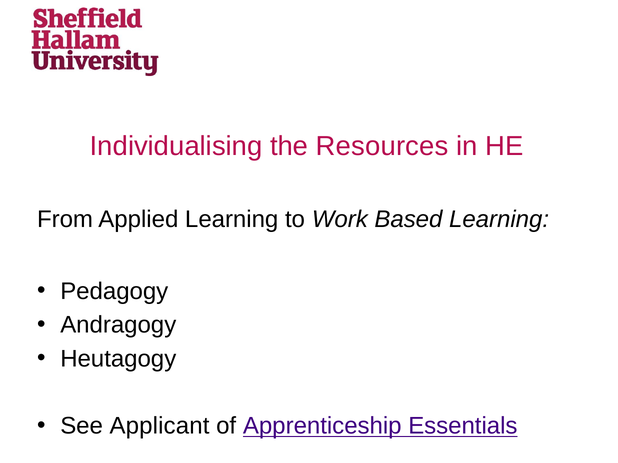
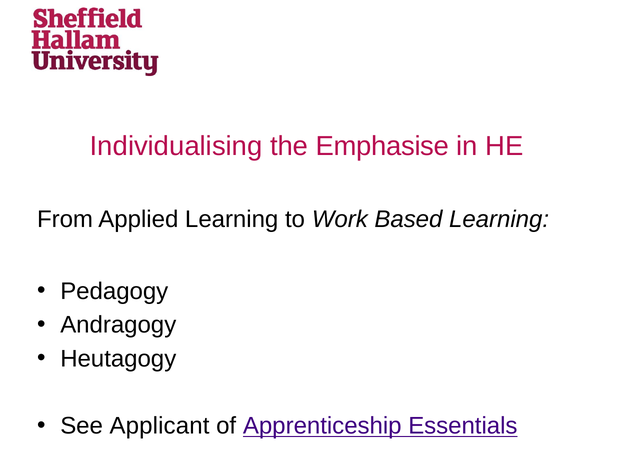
Resources: Resources -> Emphasise (382, 146)
